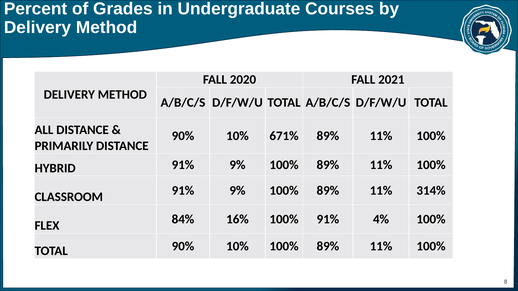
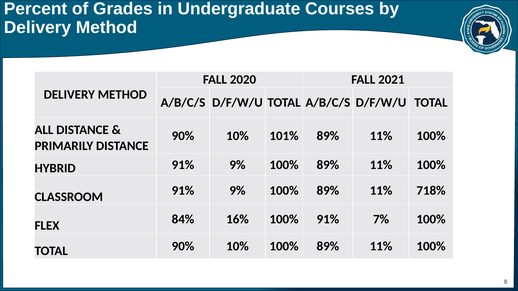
671%: 671% -> 101% (284, 136)
314%: 314% -> 718% (431, 191)
4%: 4% -> 7% (381, 220)
